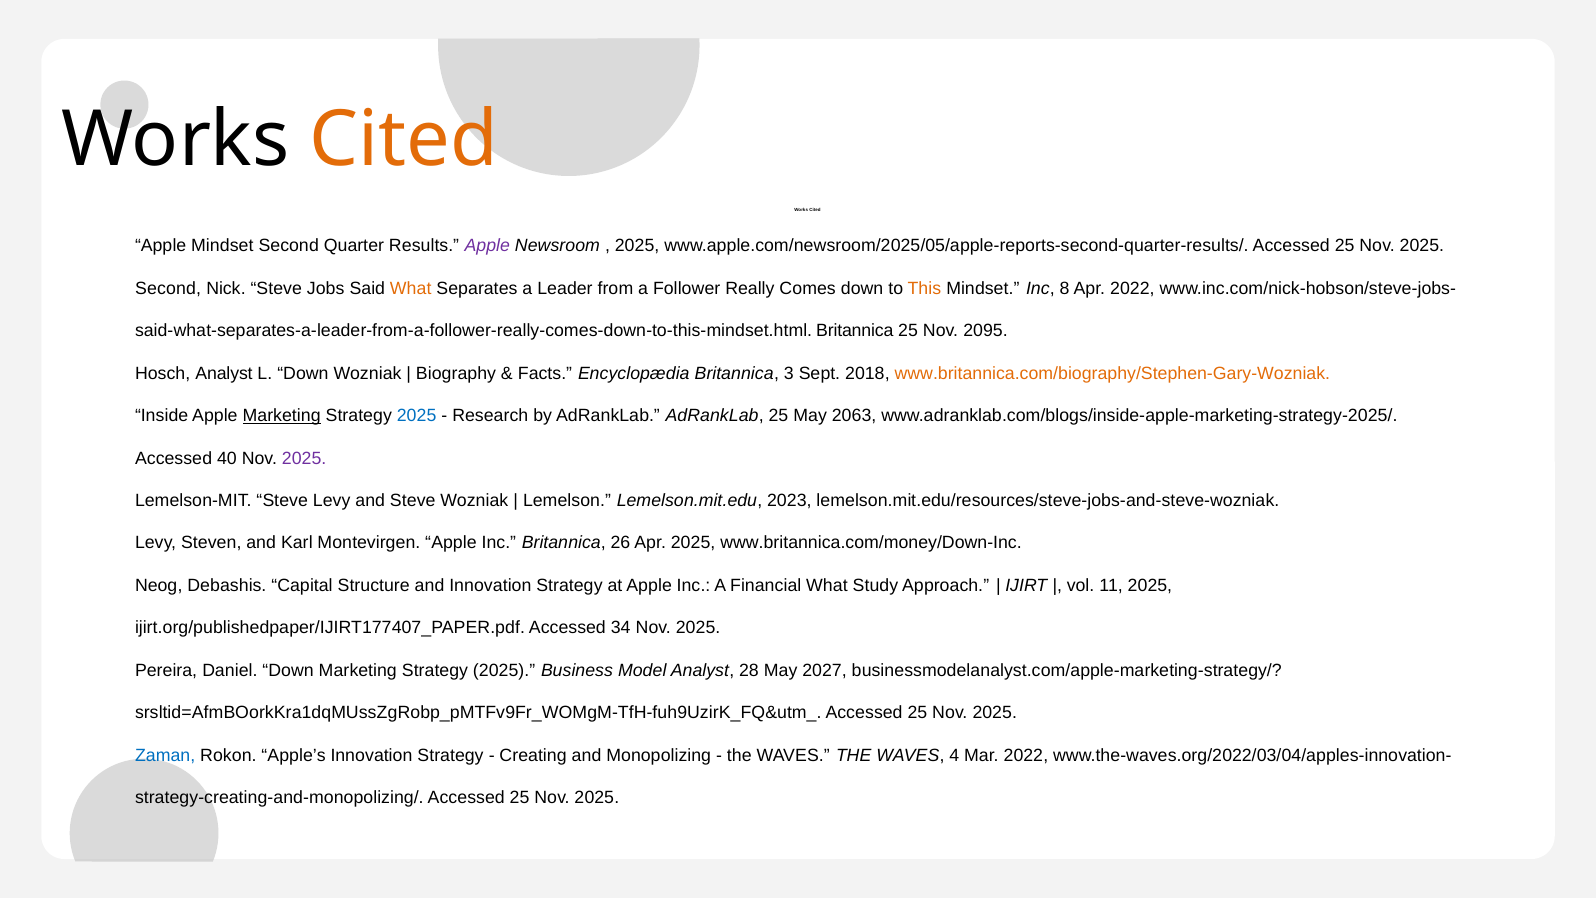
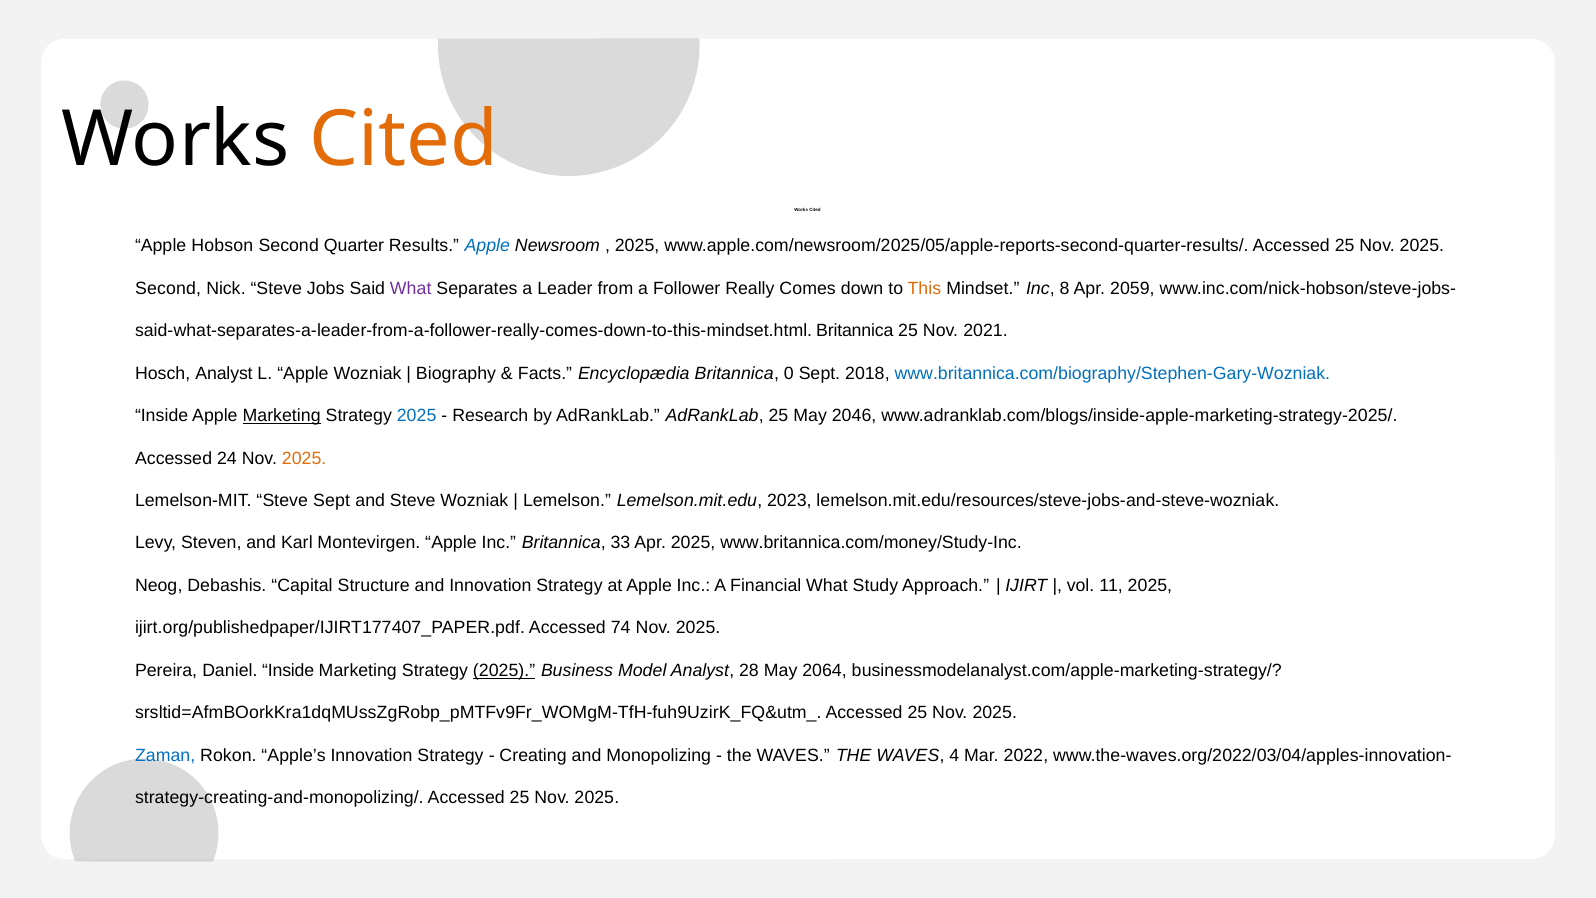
Apple Mindset: Mindset -> Hobson (222, 246)
Apple colour: purple -> blue (487, 246)
What colour: orange -> purple (411, 288)
Apr 2022: 2022 -> 2059 (1132, 288)
2095: 2095 -> 2021 (985, 331)
L Down: Down -> Apple (303, 373)
3: 3 -> 0 (789, 373)
www.britannica.com/biography/Stephen-Gary-Wozniak colour: orange -> blue (1112, 373)
2063: 2063 -> 2046 (854, 416)
40: 40 -> 24 (227, 458)
2025 colour: purple -> orange (304, 458)
Steve Levy: Levy -> Sept (332, 501)
26: 26 -> 33 (620, 543)
www.britannica.com/money/Down-Inc: www.britannica.com/money/Down-Inc -> www.britannica.com/money/Study-Inc (871, 543)
34: 34 -> 74 (621, 628)
Daniel Down: Down -> Inside (288, 670)
2025 underline: none -> present (504, 670)
2027: 2027 -> 2064 (825, 670)
